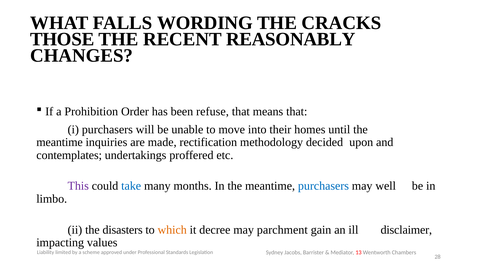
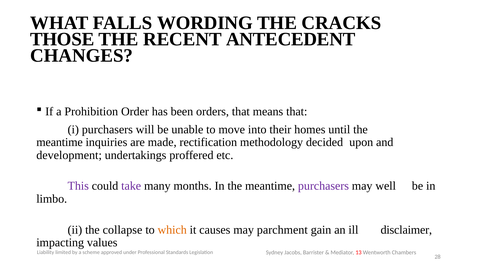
REASONABLY: REASONABLY -> ANTECEDENT (291, 39)
refuse: refuse -> orders (213, 111)
contemplates: contemplates -> development (69, 155)
take colour: blue -> purple (131, 186)
purchasers colour: blue -> purple (323, 186)
disasters: disasters -> collapse (123, 229)
decree: decree -> causes (215, 229)
